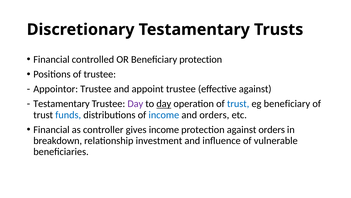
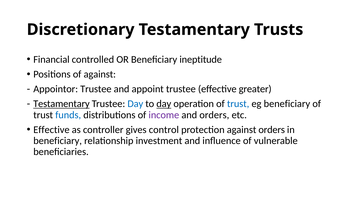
Beneficiary protection: protection -> ineptitude (201, 59)
of trustee: trustee -> against (100, 74)
effective against: against -> greater (255, 89)
Testamentary underline: none -> present (61, 103)
Day colour: purple -> blue (135, 103)
income colour: blue -> purple (164, 115)
Financial: Financial -> Effective (51, 129)
gives income: income -> control (164, 129)
breakdown: breakdown -> beneficiary (58, 140)
